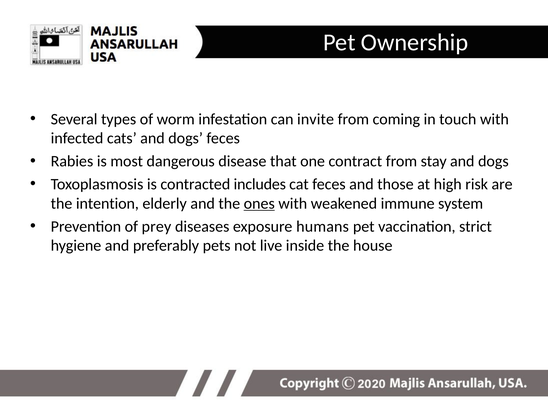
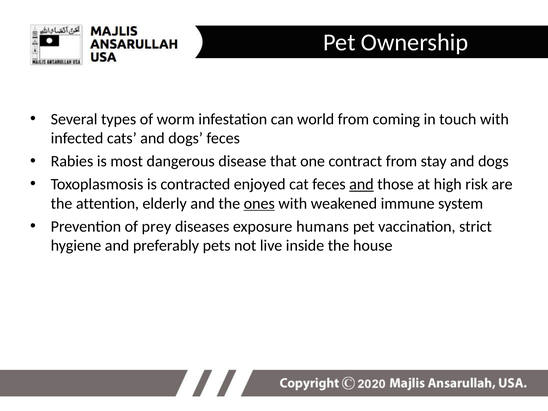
invite: invite -> world (316, 119)
includes: includes -> enjoyed (260, 184)
and underline: none -> present (361, 184)
intention: intention -> attention (107, 203)
